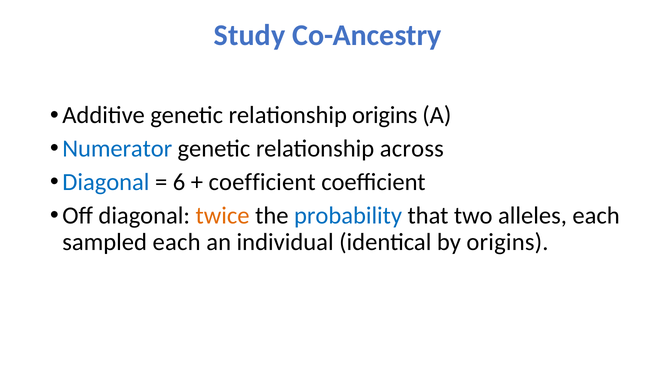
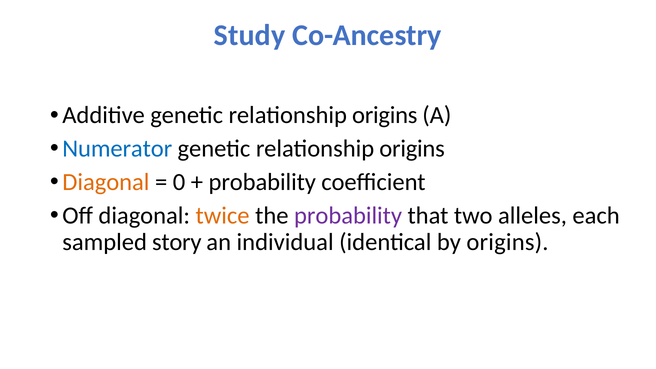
across: across -> origins (412, 149)
Diagonal colour: blue -> orange (106, 182)
6: 6 -> 0 (179, 182)
coefficient: coefficient -> probability (262, 182)
probability colour: blue -> purple (348, 216)
sampled each: each -> story (177, 242)
